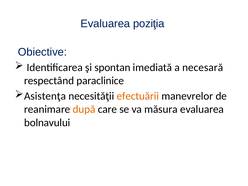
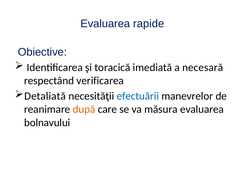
poziţia: poziţia -> rapide (149, 24)
spontan: spontan -> toracică (112, 67)
paraclinice: paraclinice -> verificarea (100, 81)
Asistenţa: Asistenţa -> Detaliată (45, 96)
efectuării colour: orange -> blue (138, 96)
